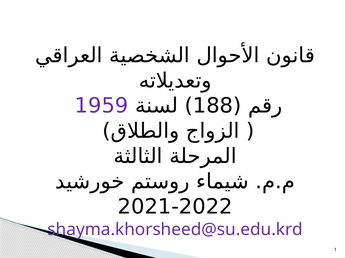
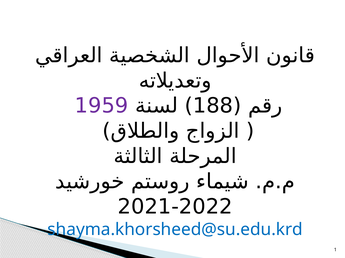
shayma.khorsheed@su.edu.krd colour: purple -> blue (175, 230)
